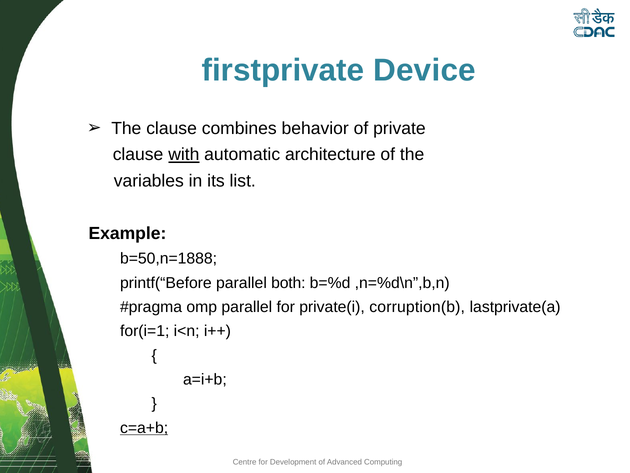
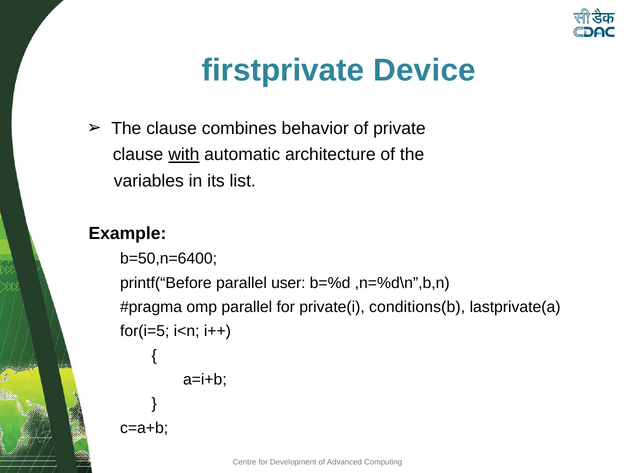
b=50,n=1888: b=50,n=1888 -> b=50,n=6400 (169, 258)
both: both -> user (288, 283)
corruption(b: corruption(b -> conditions(b (417, 307)
for(i=1: for(i=1 -> for(i=5 (145, 331)
c=a+b underline: present -> none (144, 428)
